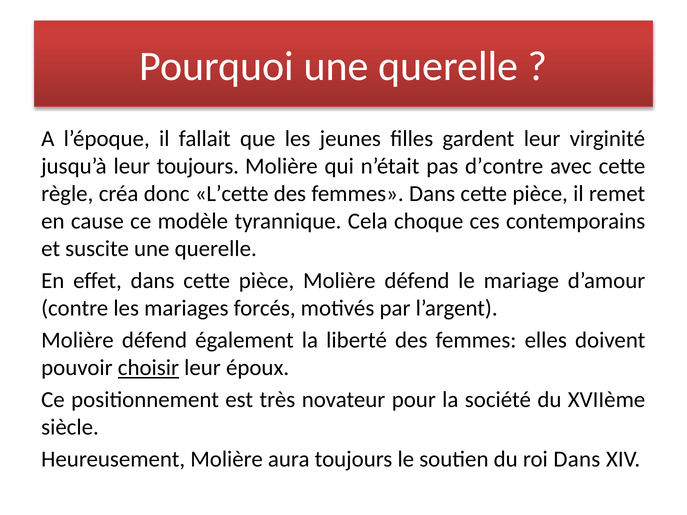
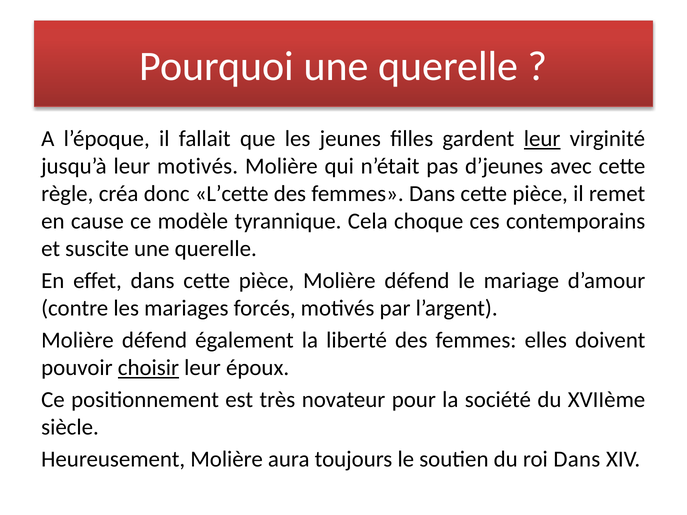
leur underline: none -> present (542, 139)
leur toujours: toujours -> motivés (198, 166)
d’contre: d’contre -> d’jeunes (504, 166)
